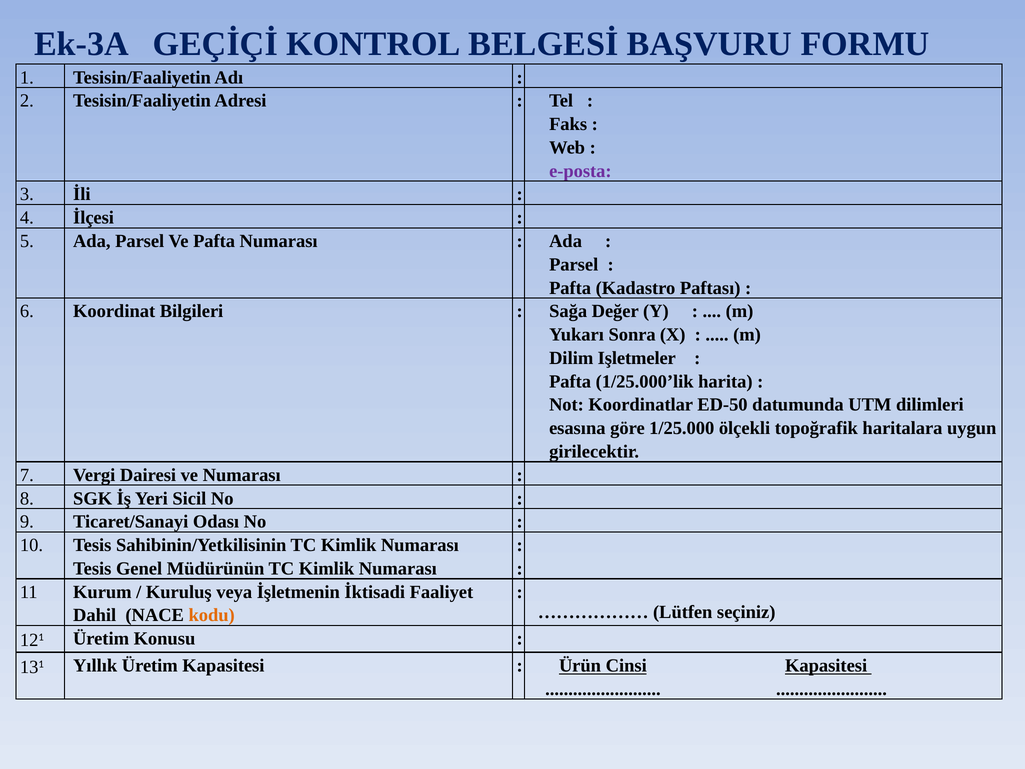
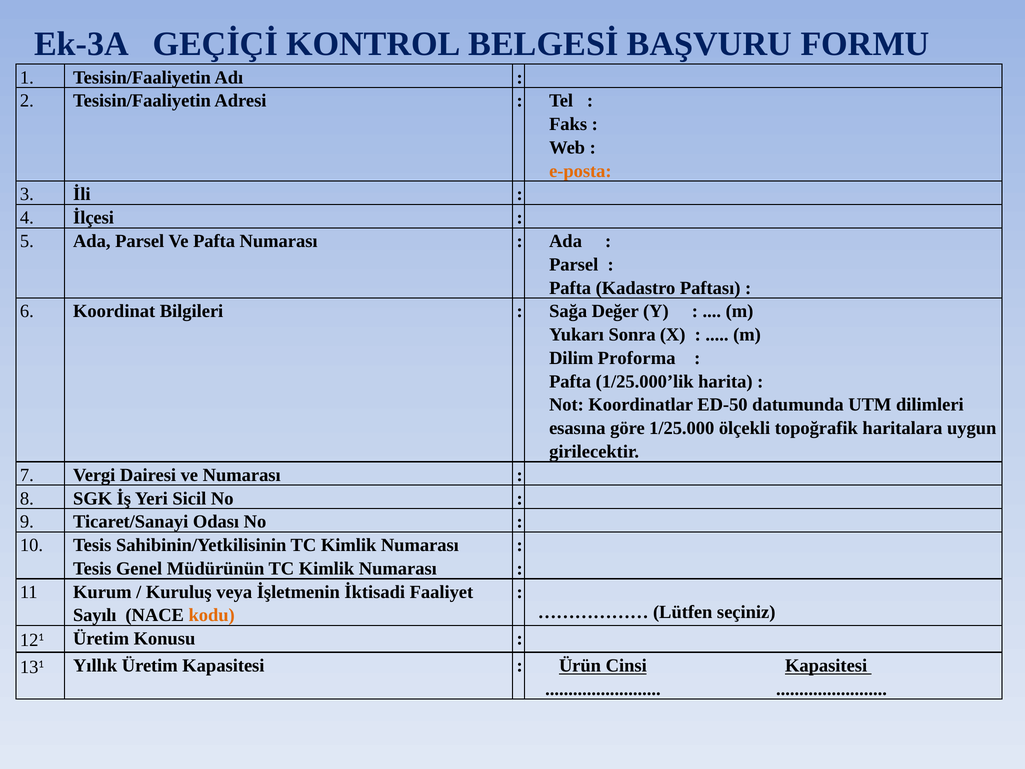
e-posta colour: purple -> orange (580, 171)
Işletmeler: Işletmeler -> Proforma (637, 358)
Dahil: Dahil -> Sayılı (95, 615)
